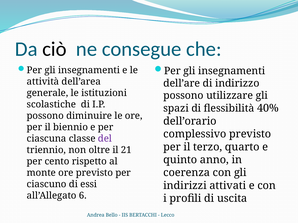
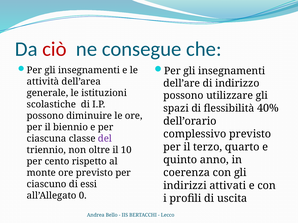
ciò colour: black -> red (54, 49)
21: 21 -> 10 (126, 150)
6: 6 -> 0 (83, 196)
